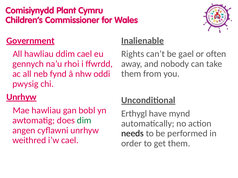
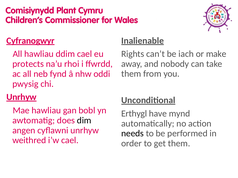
Government: Government -> Cyfranogwyr (30, 41)
gael: gael -> iach (186, 54)
often: often -> make (216, 54)
gennych: gennych -> protects (28, 64)
dim colour: green -> black (84, 121)
